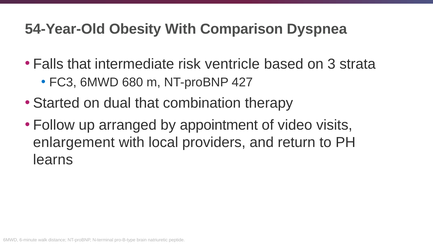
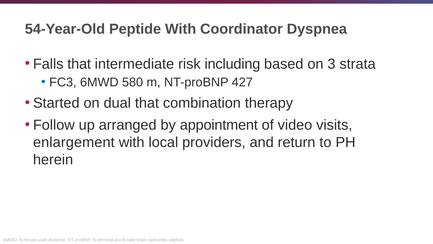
54-Year-Old Obesity: Obesity -> Peptide (135, 29)
Comparison: Comparison -> Coordinator (241, 29)
ventricle: ventricle -> including (232, 64)
680: 680 -> 580 (133, 82)
learns: learns -> herein (53, 160)
